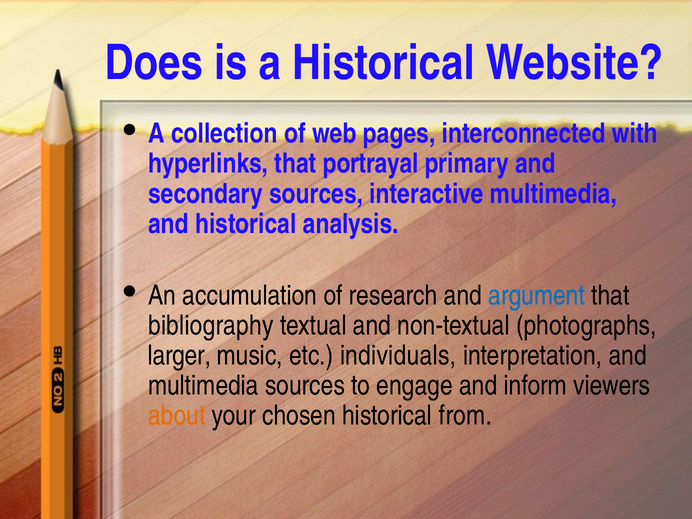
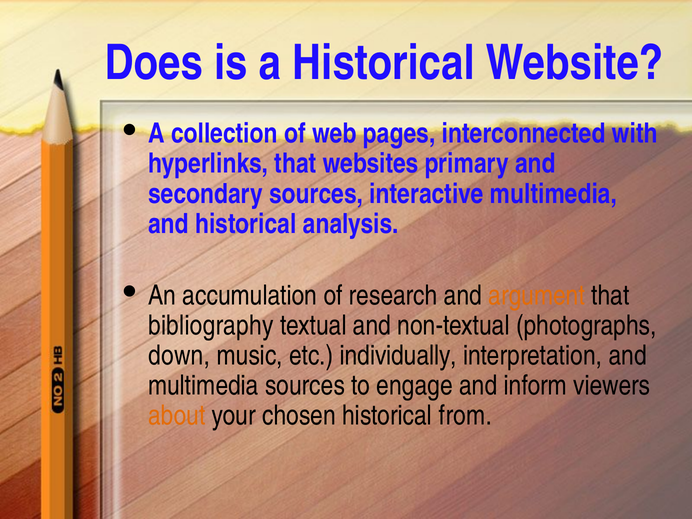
portrayal: portrayal -> websites (371, 164)
argument colour: blue -> orange (537, 295)
larger: larger -> down (179, 356)
individuals: individuals -> individually (398, 356)
